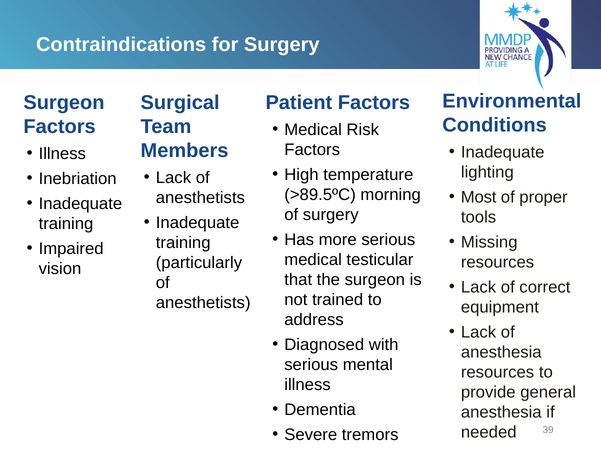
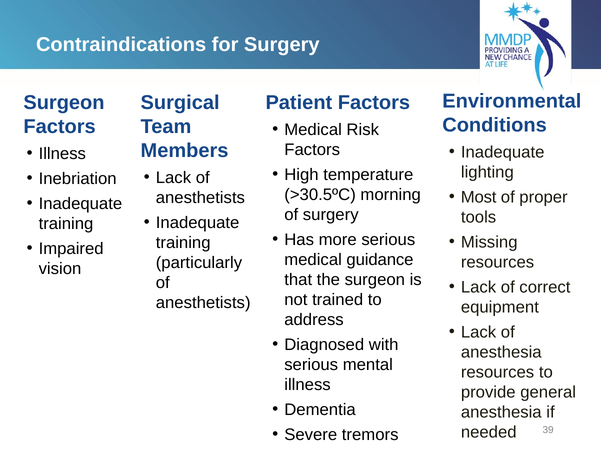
>89.5ºC: >89.5ºC -> >30.5ºC (320, 195)
testicular: testicular -> guidance (380, 260)
